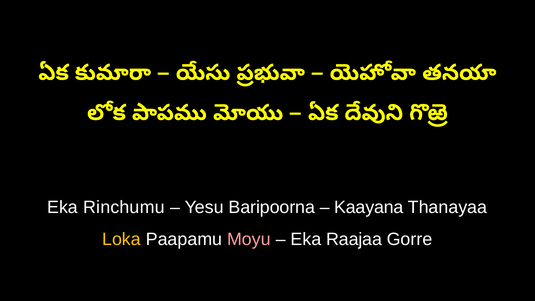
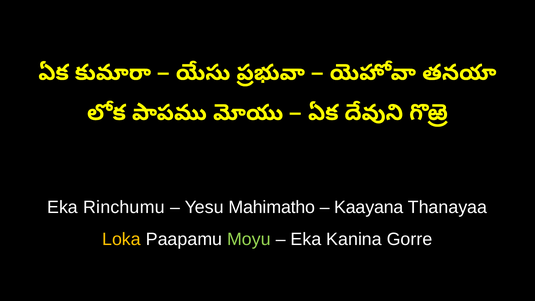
Baripoorna: Baripoorna -> Mahimatho (272, 207)
Moyu colour: pink -> light green (249, 239)
Raajaa: Raajaa -> Kanina (354, 239)
